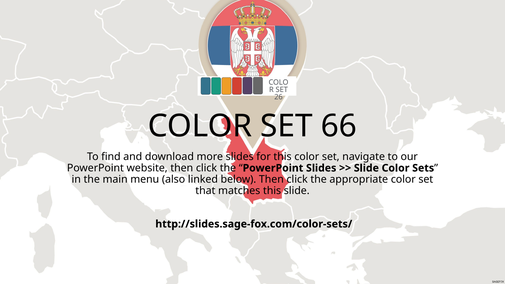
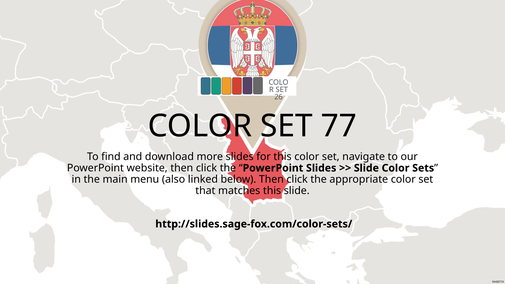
66: 66 -> 77 (339, 126)
